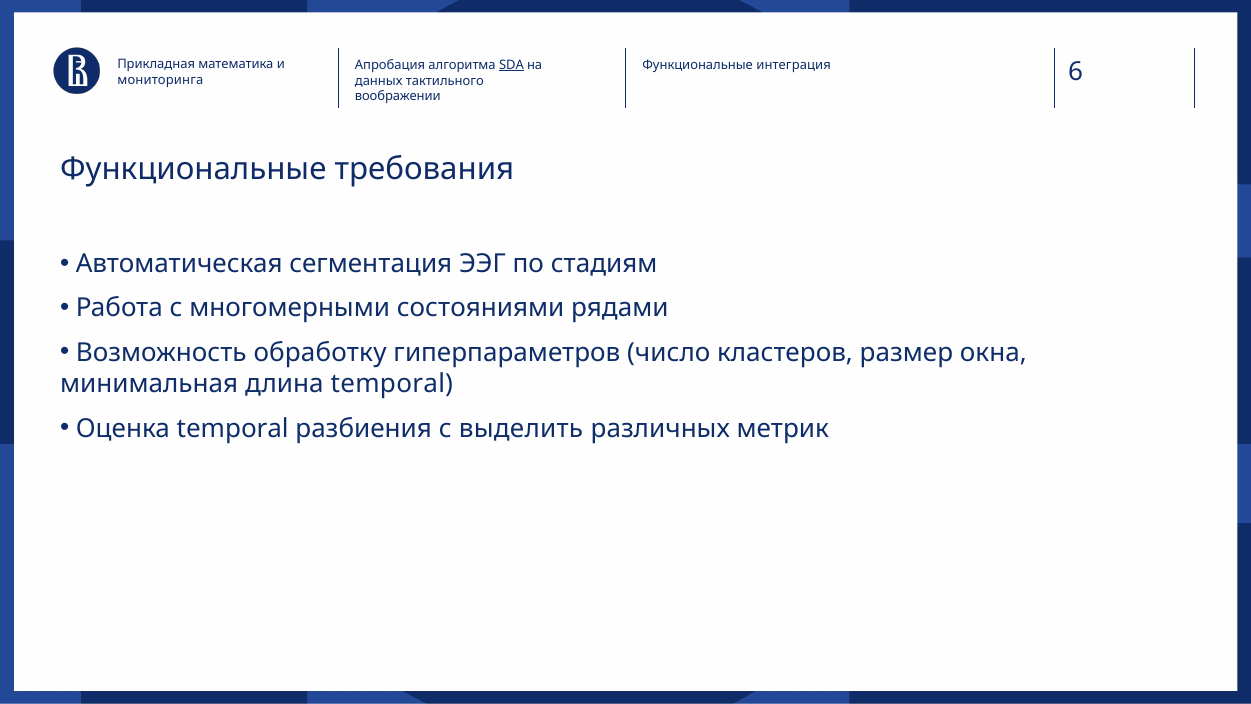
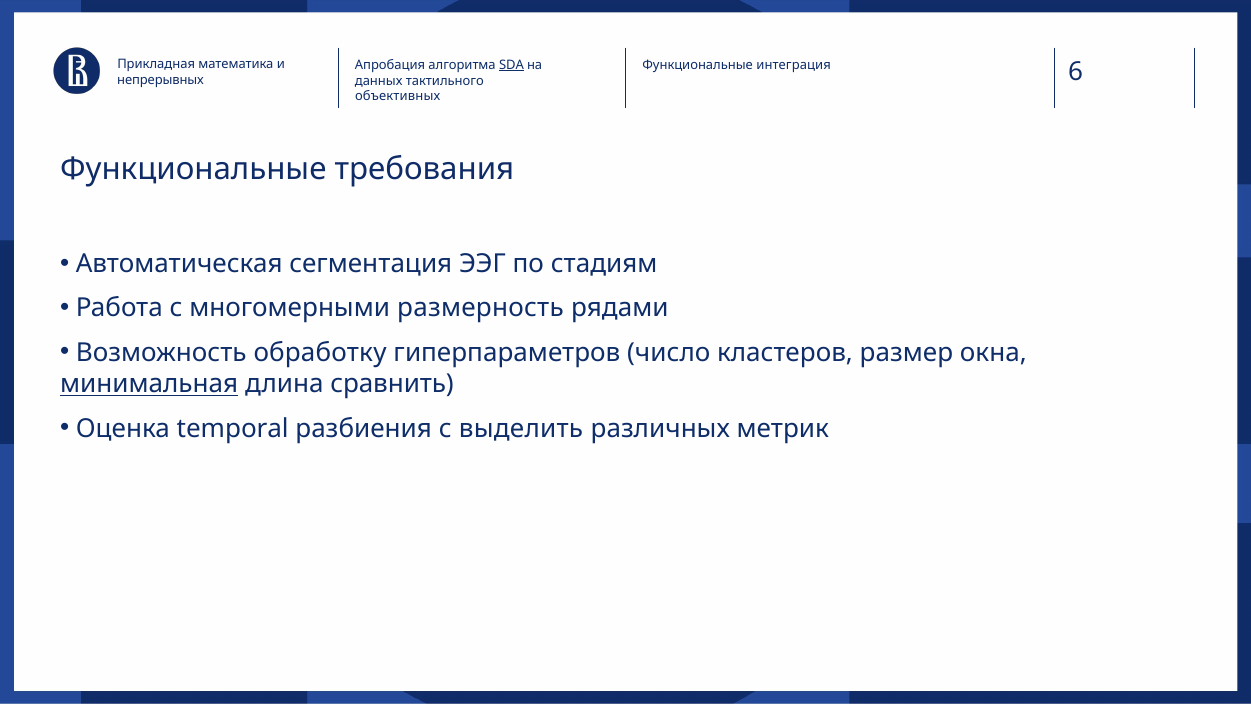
мониторинга: мониторинга -> непрерывных (161, 80)
воображении: воображении -> объективных (398, 96)
состояниями: состояниями -> размерность (481, 308)
минимальная underline: none -> present (149, 384)
длина temporal: temporal -> сравнить (392, 384)
